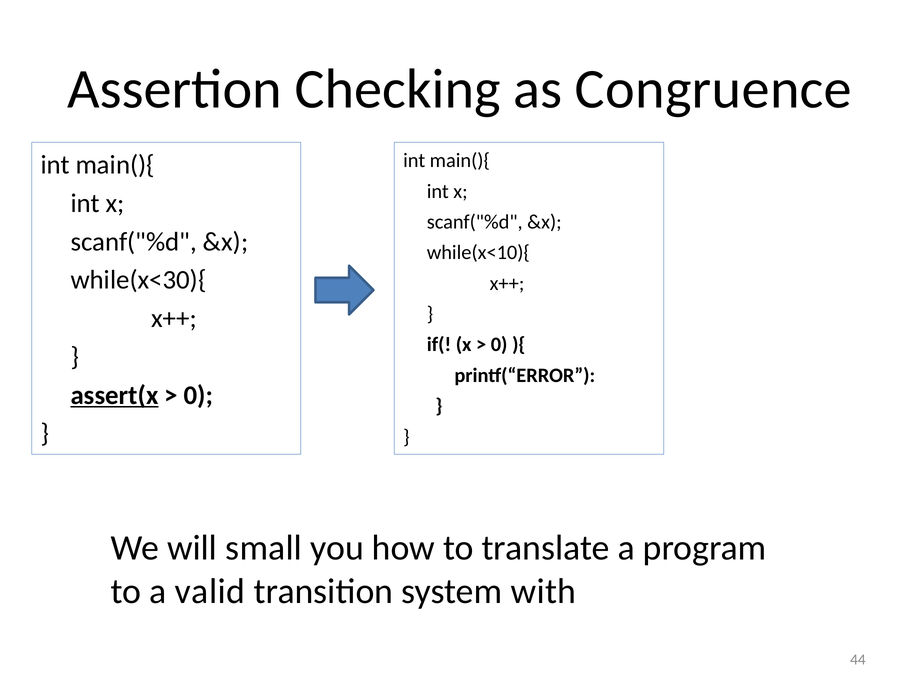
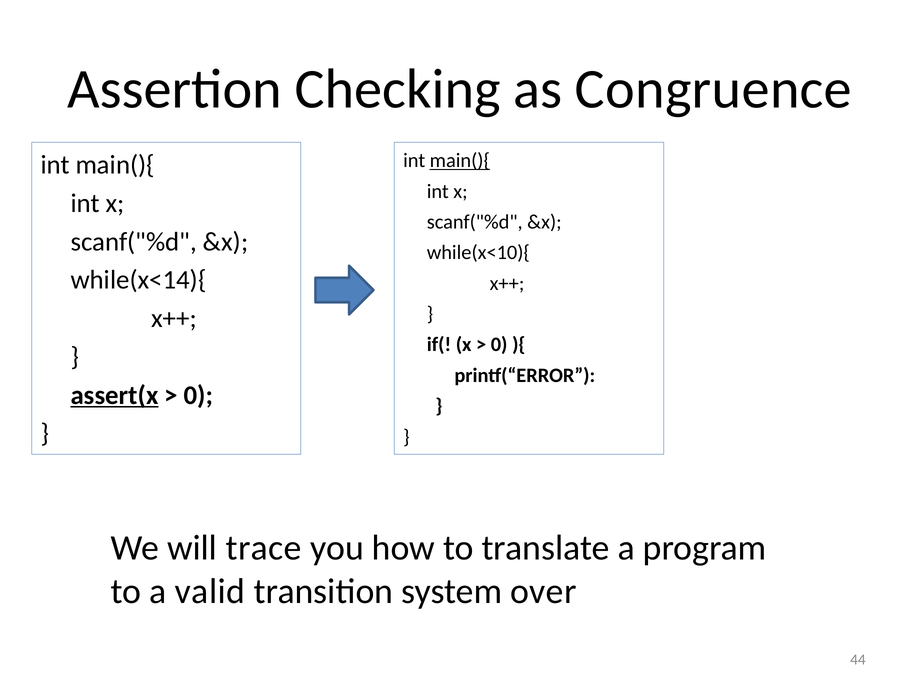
main(){ underline: none -> present (460, 161)
while(x<30){: while(x<30){ -> while(x<14){ (139, 280)
small: small -> trace (264, 548)
with: with -> over (543, 591)
